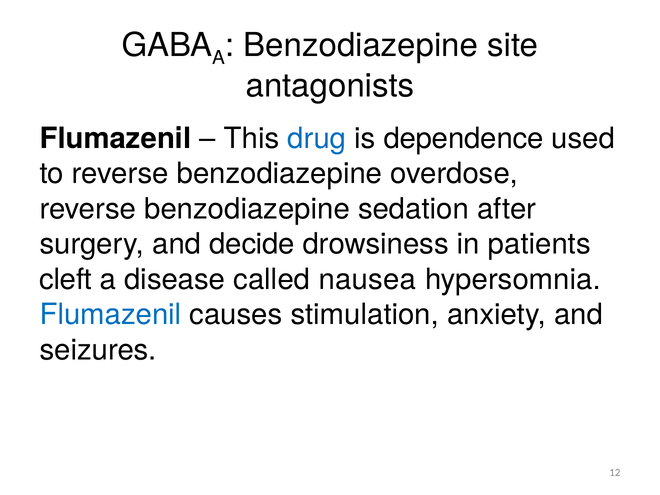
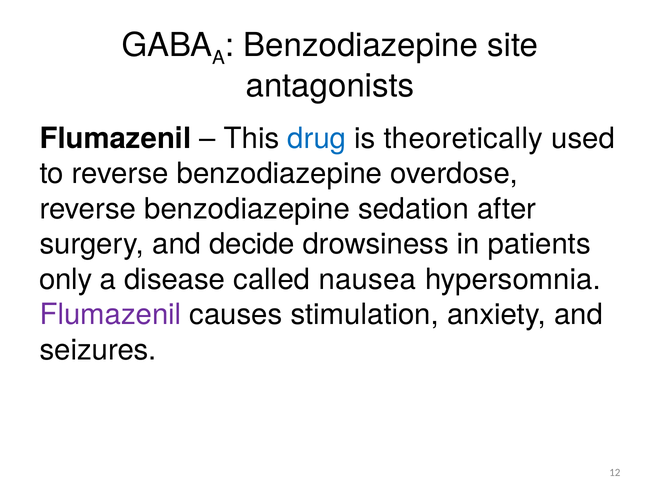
dependence: dependence -> theoretically (463, 138)
cleft: cleft -> only (66, 279)
Flumazenil colour: blue -> purple (110, 315)
